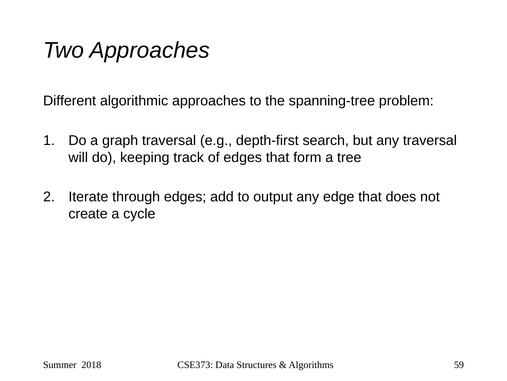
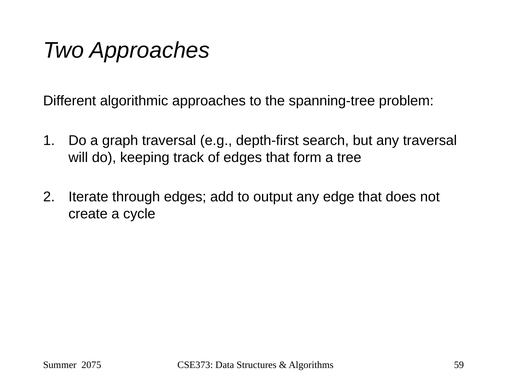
2018: 2018 -> 2075 (91, 364)
